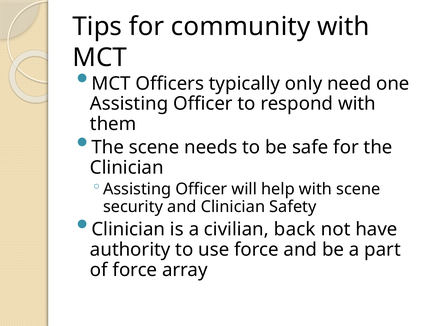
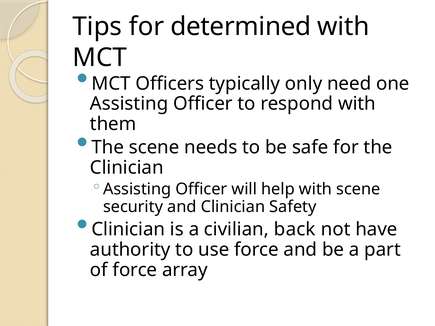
community: community -> determined (241, 26)
